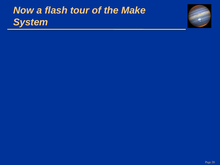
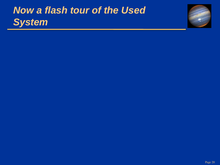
Make: Make -> Used (133, 10)
